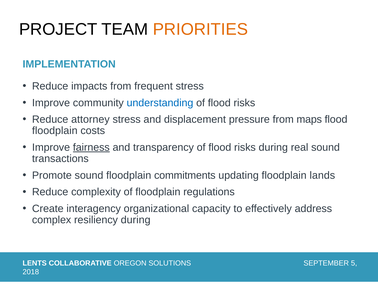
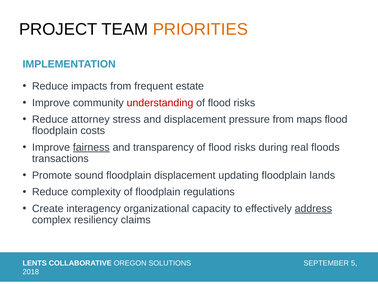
frequent stress: stress -> estate (190, 86)
understanding colour: blue -> red (160, 103)
real sound: sound -> floods (325, 147)
floodplain commitments: commitments -> displacement (185, 175)
address underline: none -> present (313, 208)
resiliency during: during -> claims (136, 220)
